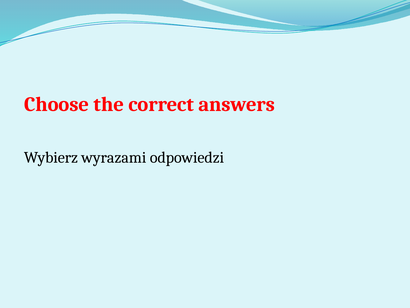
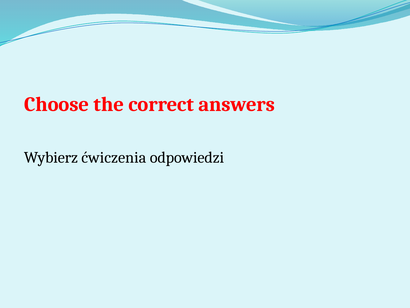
wyrazami: wyrazami -> ćwiczenia (114, 157)
